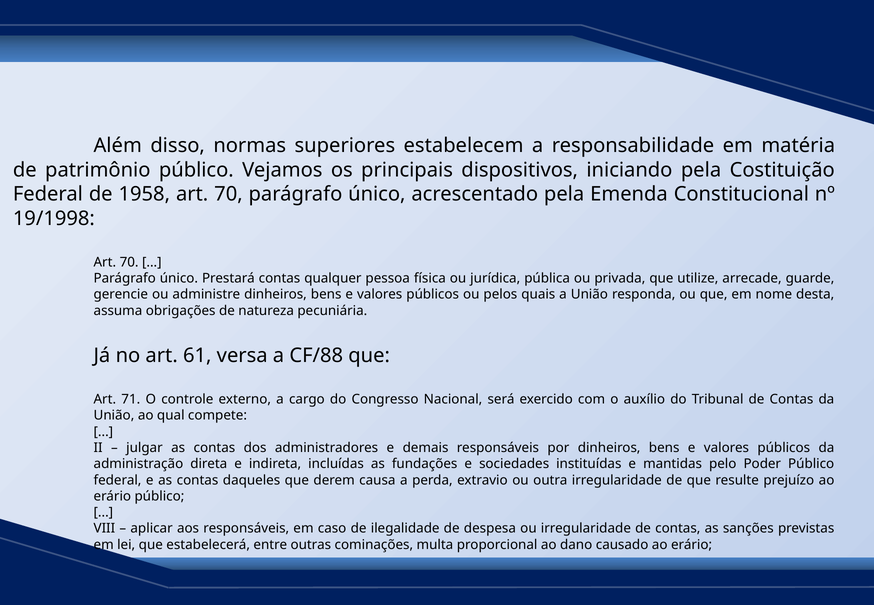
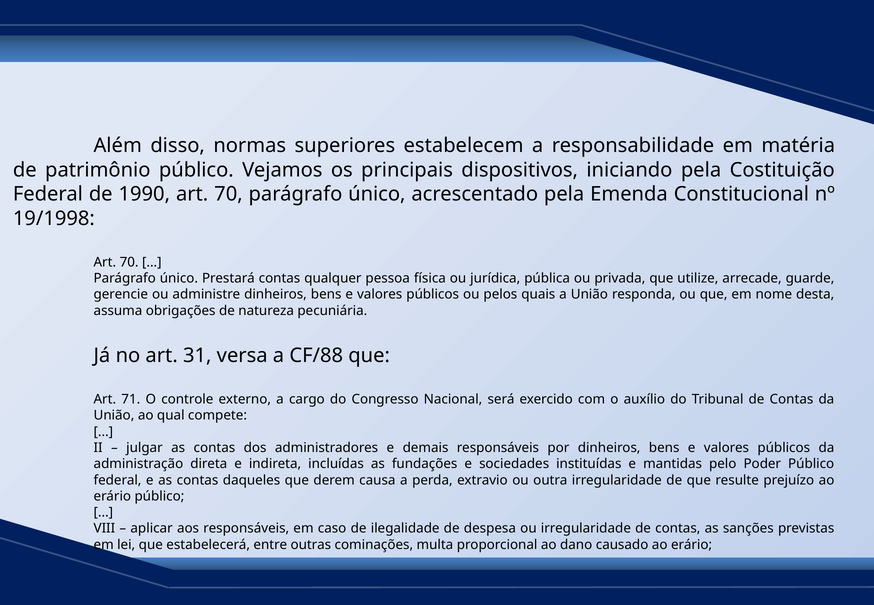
1958: 1958 -> 1990 (144, 194)
61: 61 -> 31 (197, 356)
